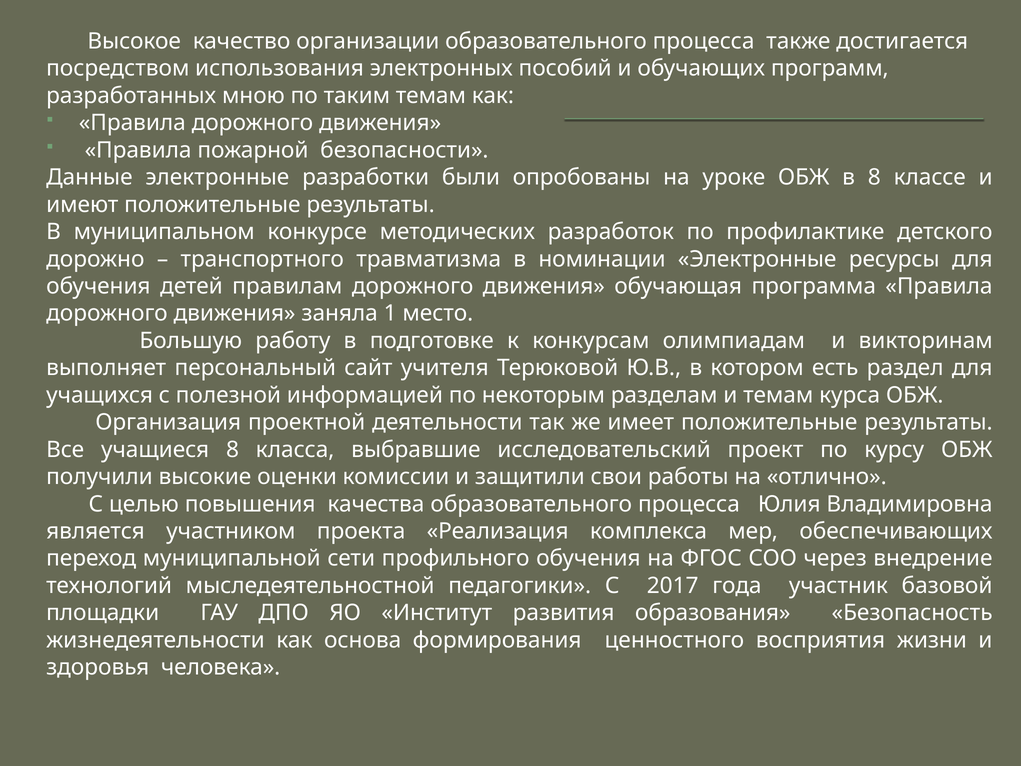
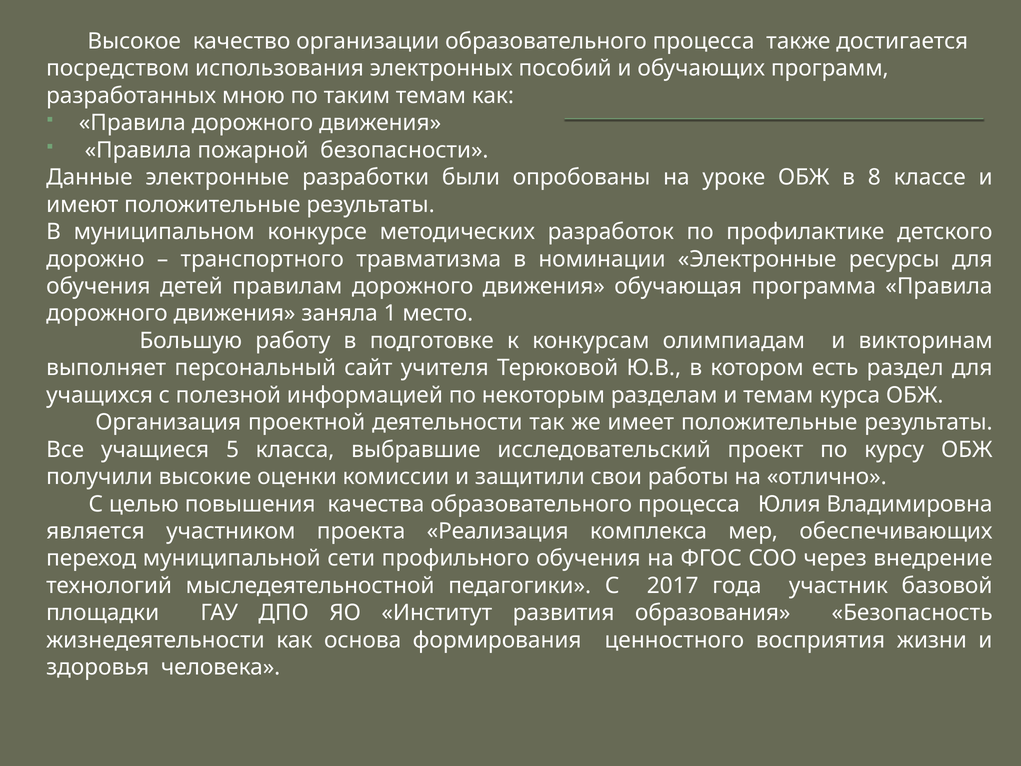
учащиеся 8: 8 -> 5 (233, 449)
